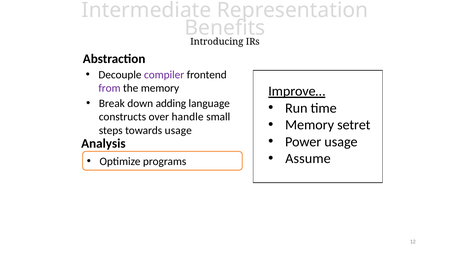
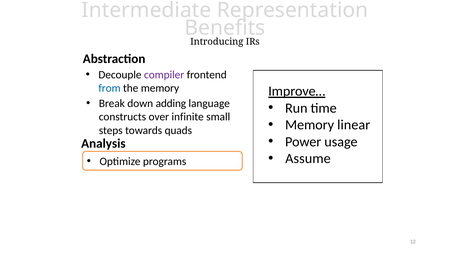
from colour: purple -> blue (110, 88)
handle: handle -> infinite (188, 117)
setret: setret -> linear (354, 125)
towards usage: usage -> quads (178, 131)
